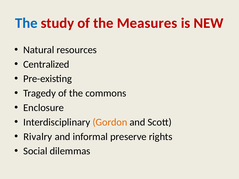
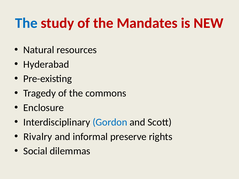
Measures: Measures -> Mandates (147, 23)
Centralized: Centralized -> Hyderabad (46, 64)
Gordon colour: orange -> blue (110, 122)
